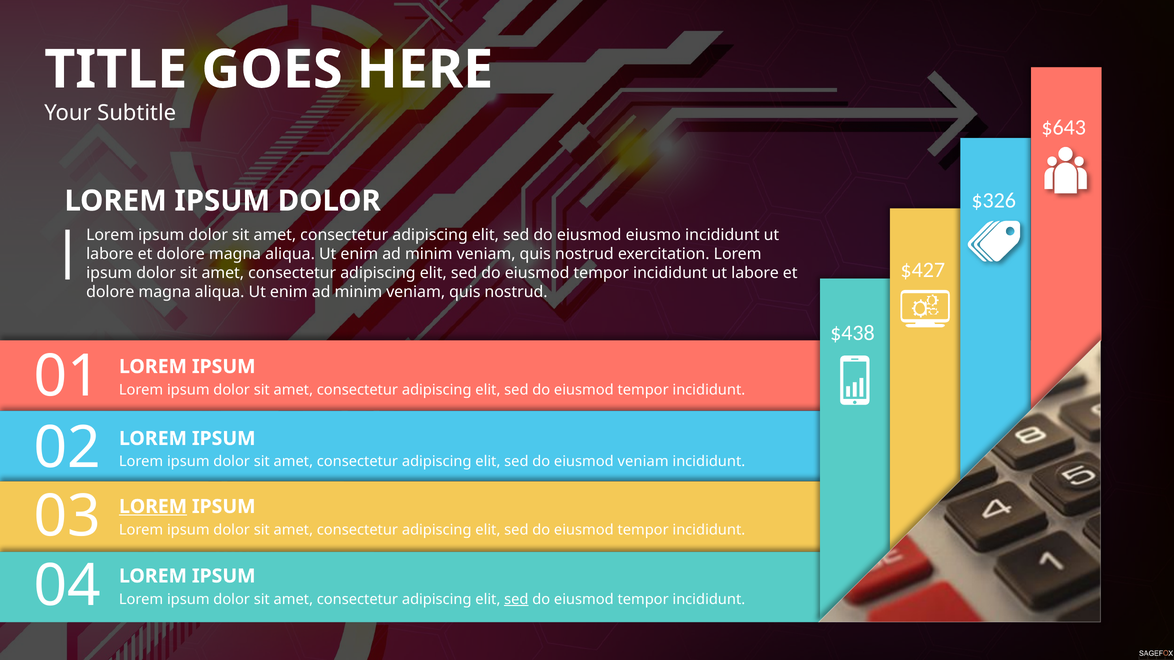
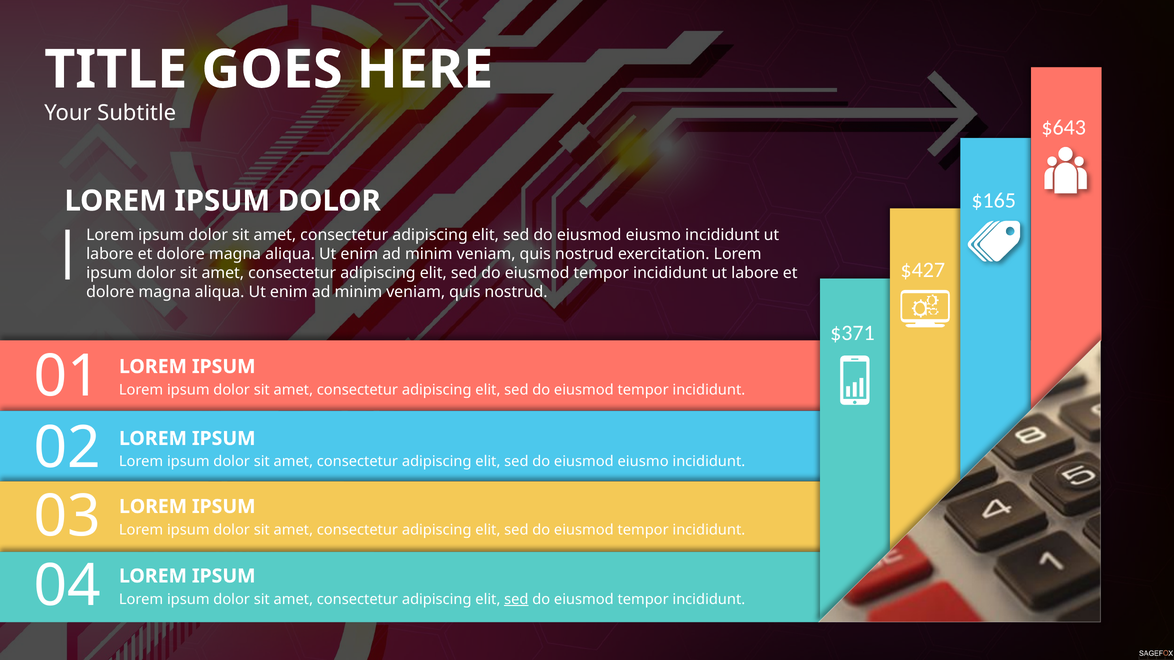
$326: $326 -> $165 (994, 201)
$438: $438 -> $371 (852, 333)
veniam: veniam -> eiusmo (643, 462)
LOREM underline: present -> none (153, 507)
